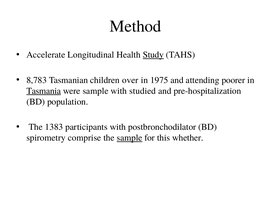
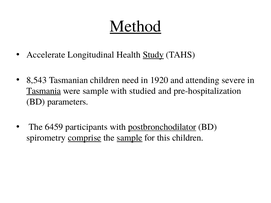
Method underline: none -> present (135, 26)
8,783: 8,783 -> 8,543 (37, 80)
over: over -> need (130, 80)
1975: 1975 -> 1920 (159, 80)
poorer: poorer -> severe (233, 80)
population: population -> parameters (68, 102)
1383: 1383 -> 6459 (54, 127)
postbronchodilator underline: none -> present (162, 127)
comprise underline: none -> present (85, 138)
this whether: whether -> children (188, 138)
